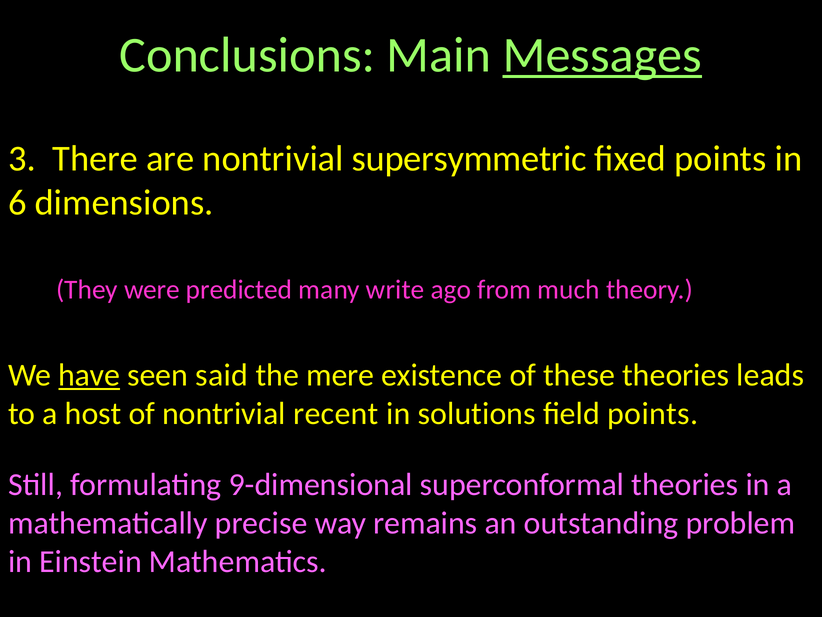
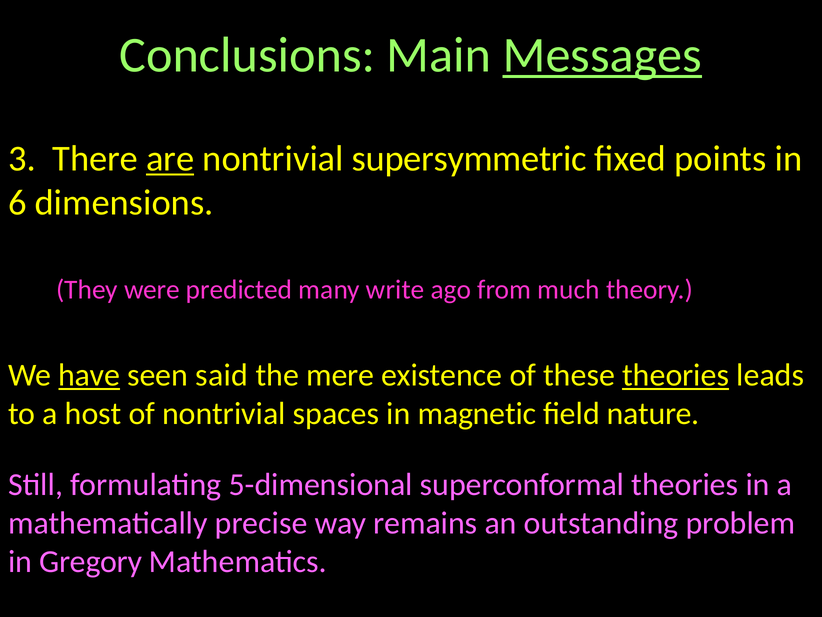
are underline: none -> present (170, 159)
theories underline: none -> present (676, 375)
recent: recent -> spaces (336, 413)
solutions: solutions -> magnetic (477, 413)
field points: points -> nature (653, 413)
9-dimensional: 9-dimensional -> 5-dimensional (321, 484)
Einstein: Einstein -> Gregory (91, 561)
